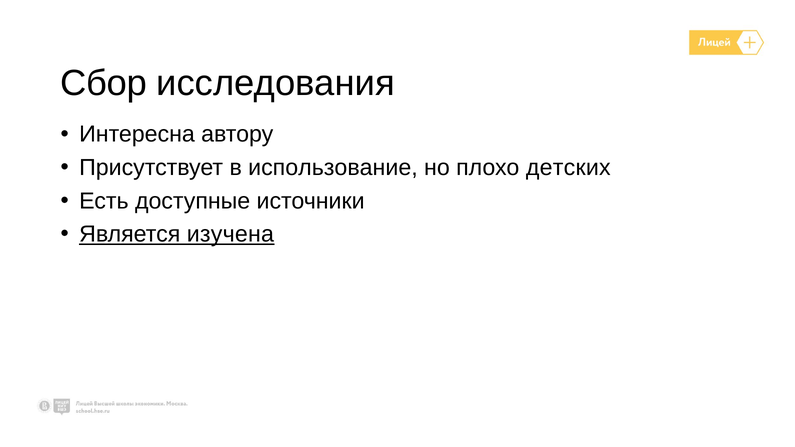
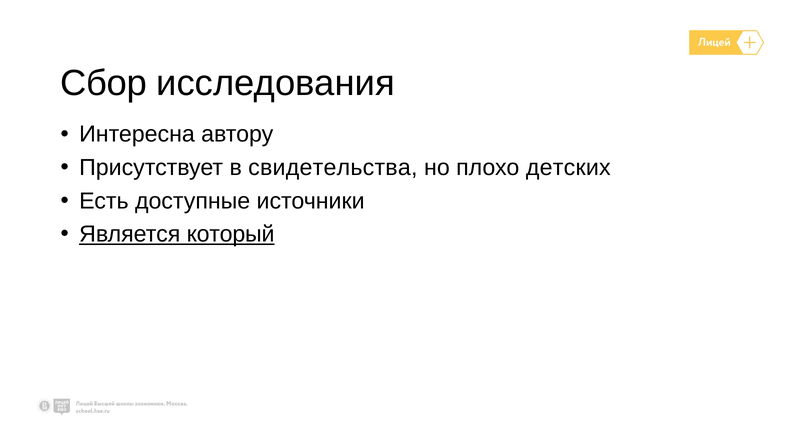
использование: использование -> свидетельства (333, 168)
изучена: изучена -> который (231, 234)
